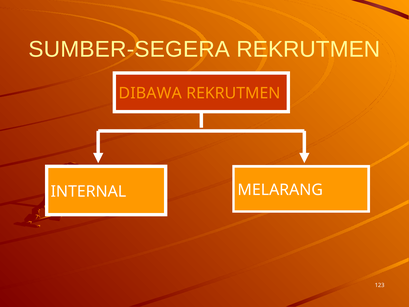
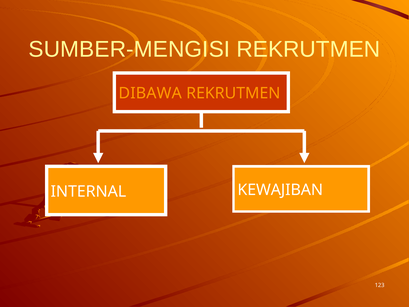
SUMBER-SEGERA: SUMBER-SEGERA -> SUMBER-MENGISI (129, 49)
MELARANG: MELARANG -> KEWAJIBAN (280, 190)
